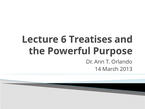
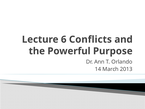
Treatises: Treatises -> Conflicts (90, 39)
